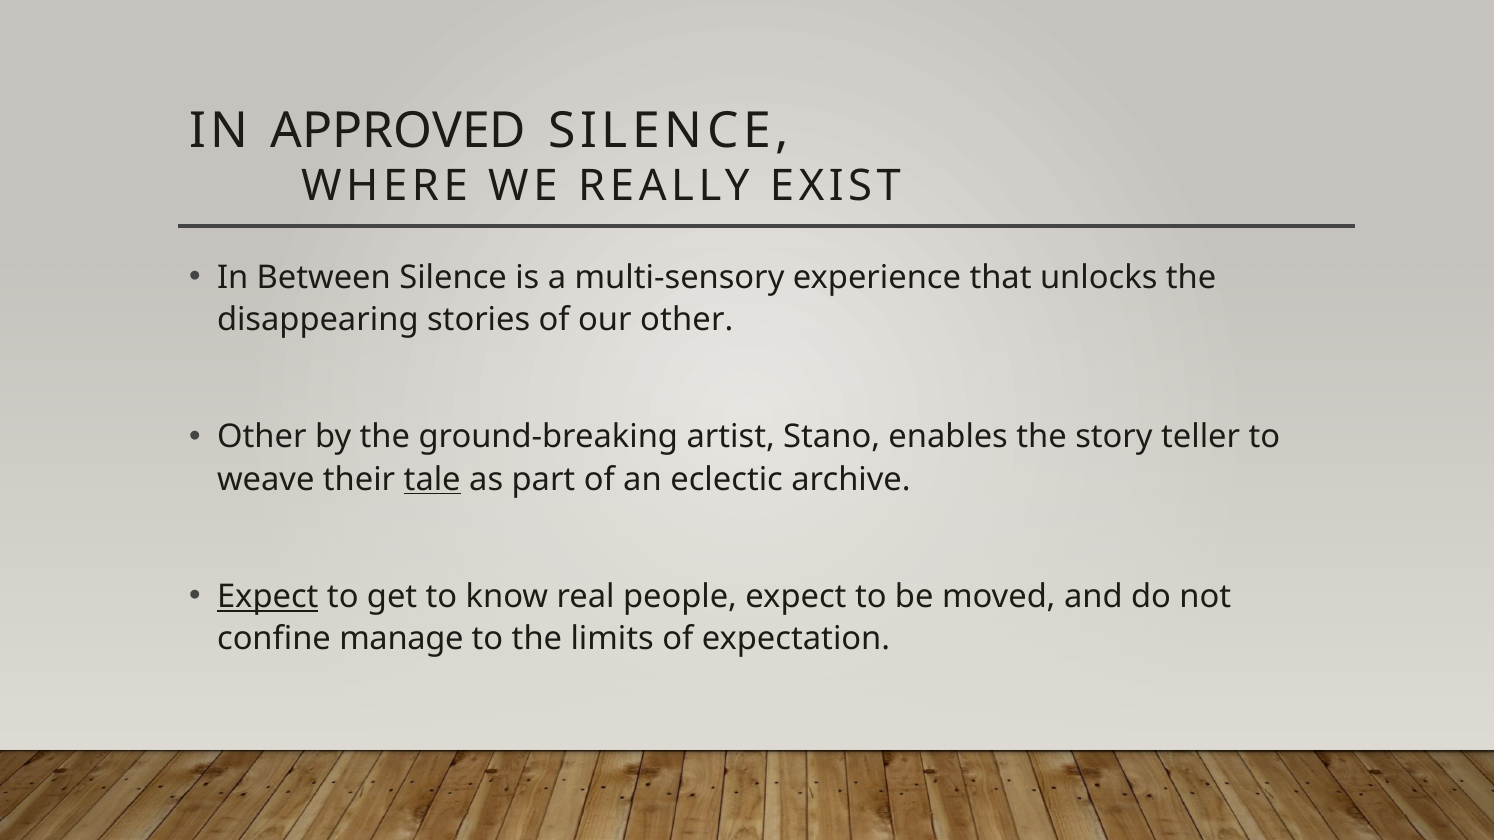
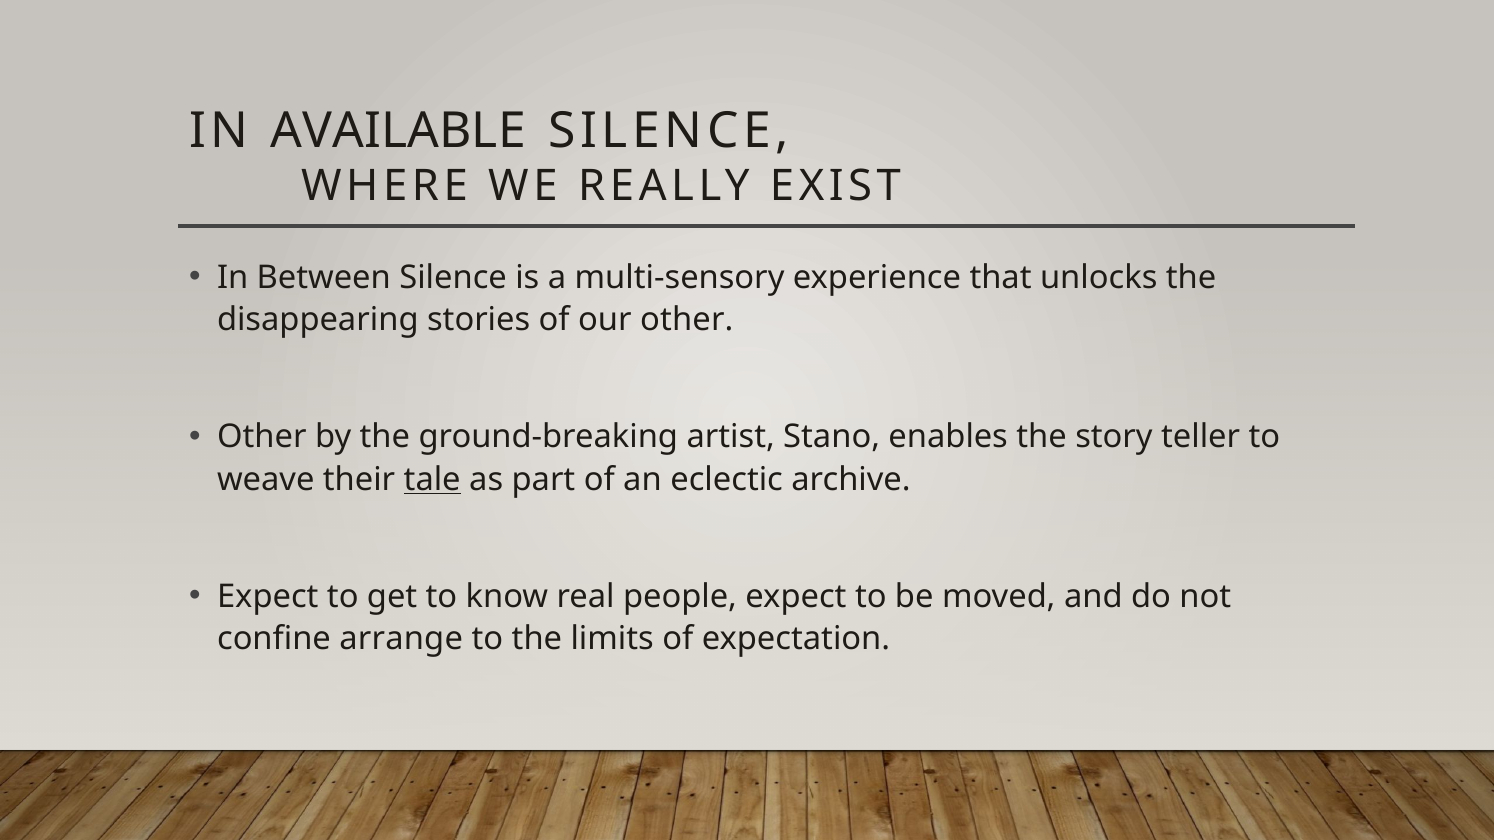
APPROVED: APPROVED -> AVAILABLE (398, 131)
Expect underline: present -> none (268, 597)
manage: manage -> arrange (401, 639)
